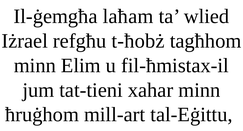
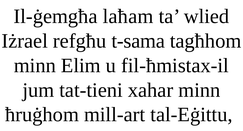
t-ħobż: t-ħobż -> t-sama (138, 41)
